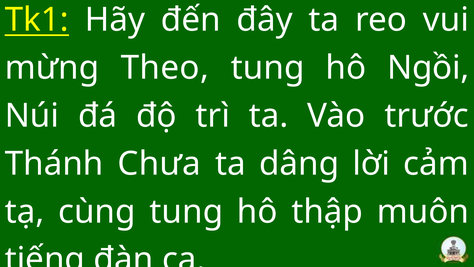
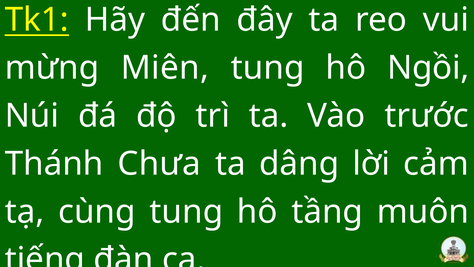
Theo: Theo -> Miên (165, 68)
thập: thập -> tầng (327, 211)
